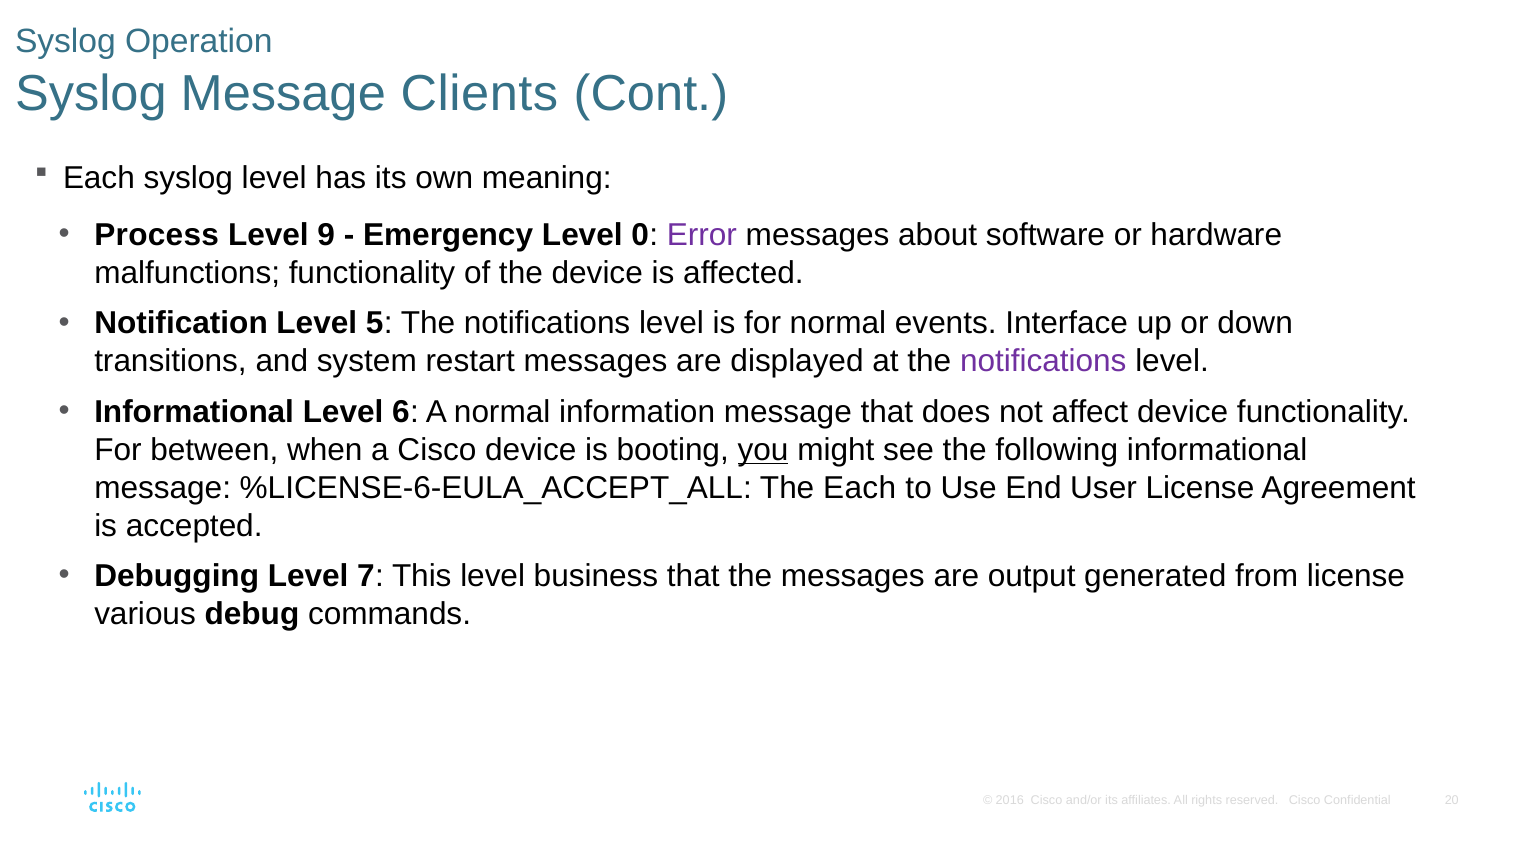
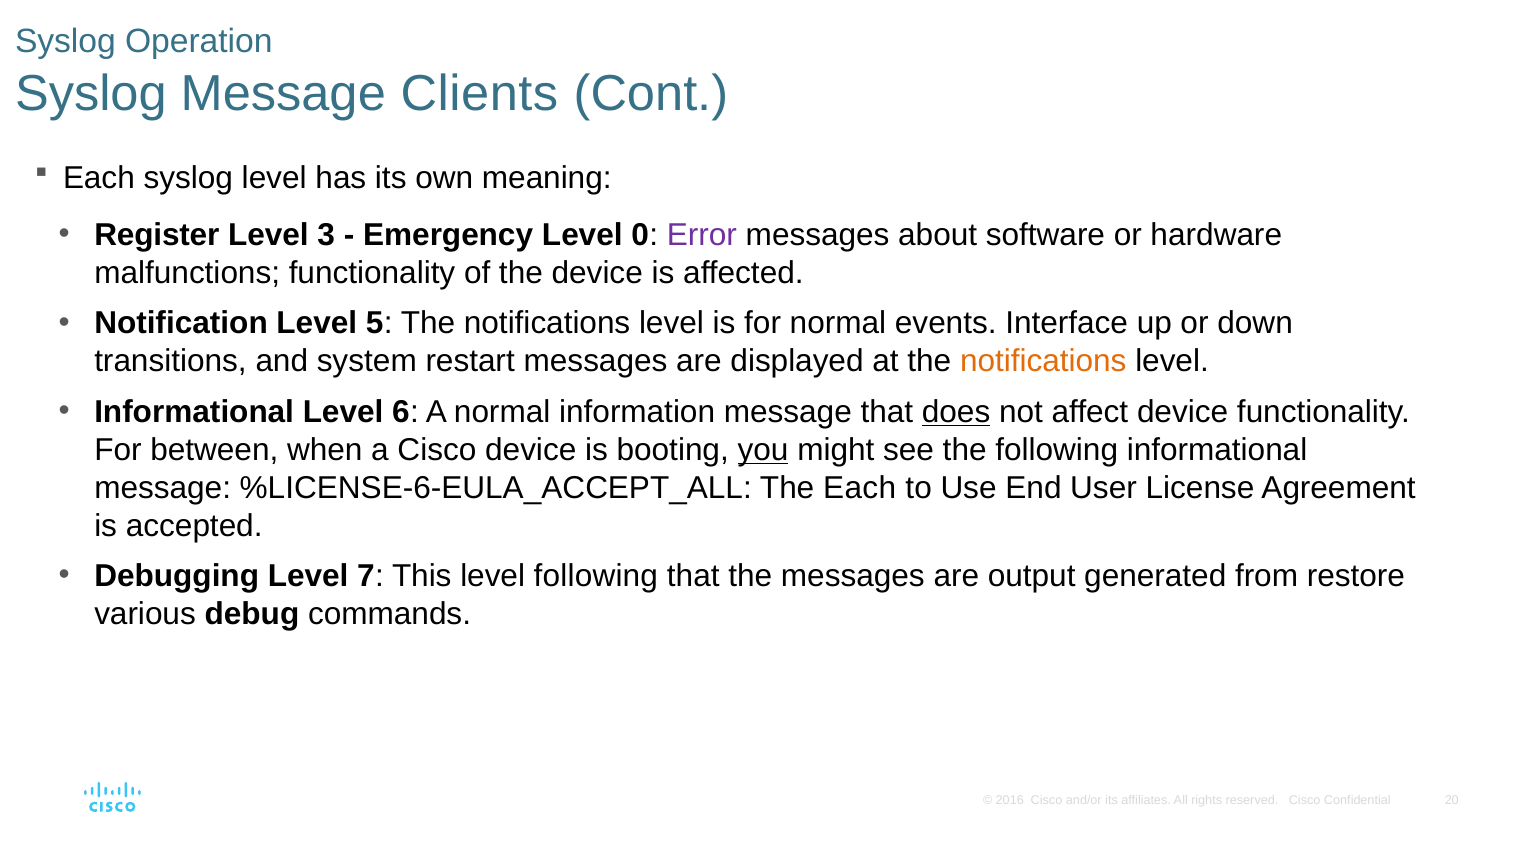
Process: Process -> Register (157, 235)
9: 9 -> 3 (326, 235)
notifications colour: purple -> orange (1043, 361)
does underline: none -> present (956, 412)
level business: business -> following (596, 576)
from license: license -> restore (1356, 576)
